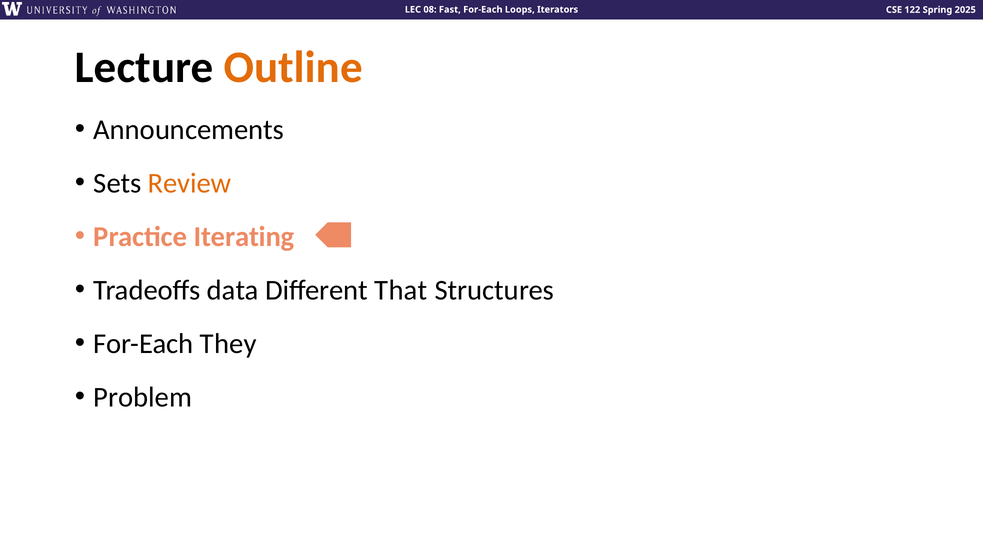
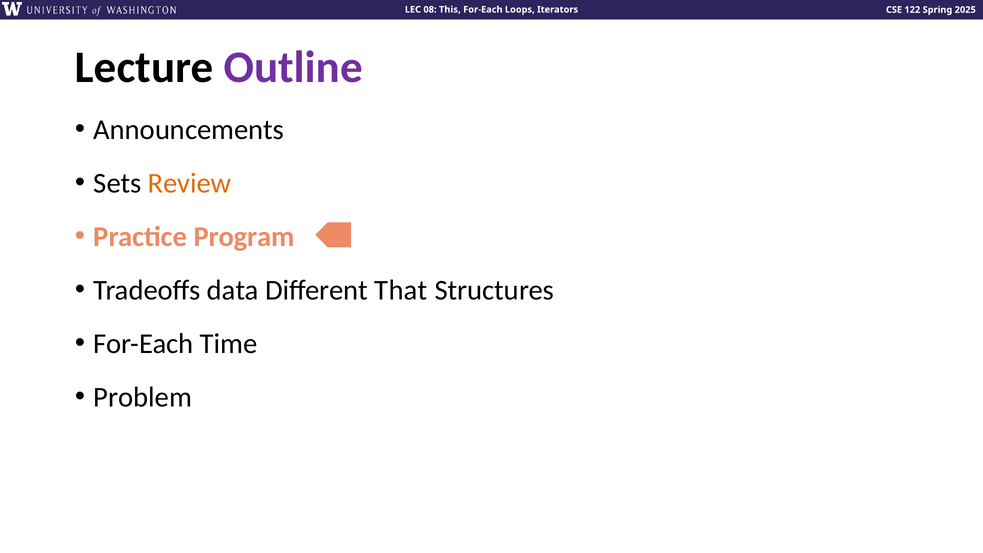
Fast: Fast -> This (450, 10)
Outline colour: orange -> purple (293, 67)
Iterating: Iterating -> Program (244, 237)
They: They -> Time (229, 344)
